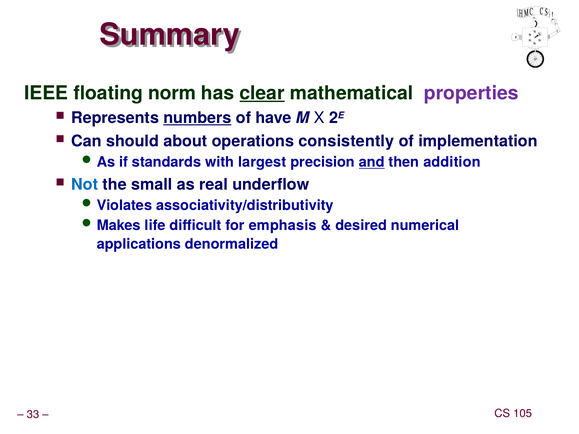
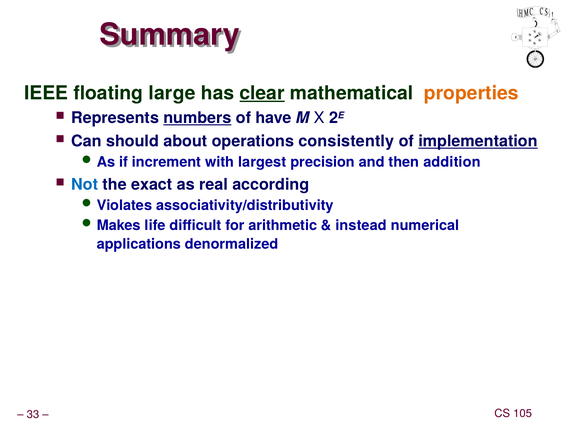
norm: norm -> large (172, 93)
properties colour: purple -> orange (471, 93)
implementation underline: none -> present (478, 141)
standards: standards -> increment (167, 162)
and underline: present -> none (372, 162)
small: small -> exact (152, 185)
underflow: underflow -> according (271, 185)
emphasis: emphasis -> arithmetic (283, 226)
desired: desired -> instead (361, 226)
